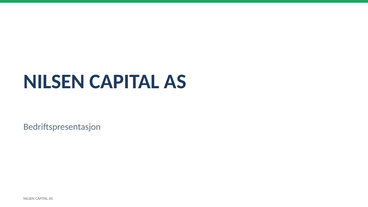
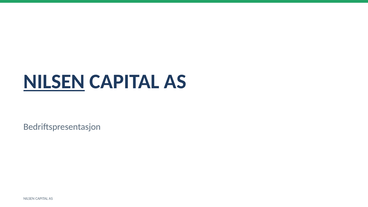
NILSEN underline: none -> present (54, 82)
